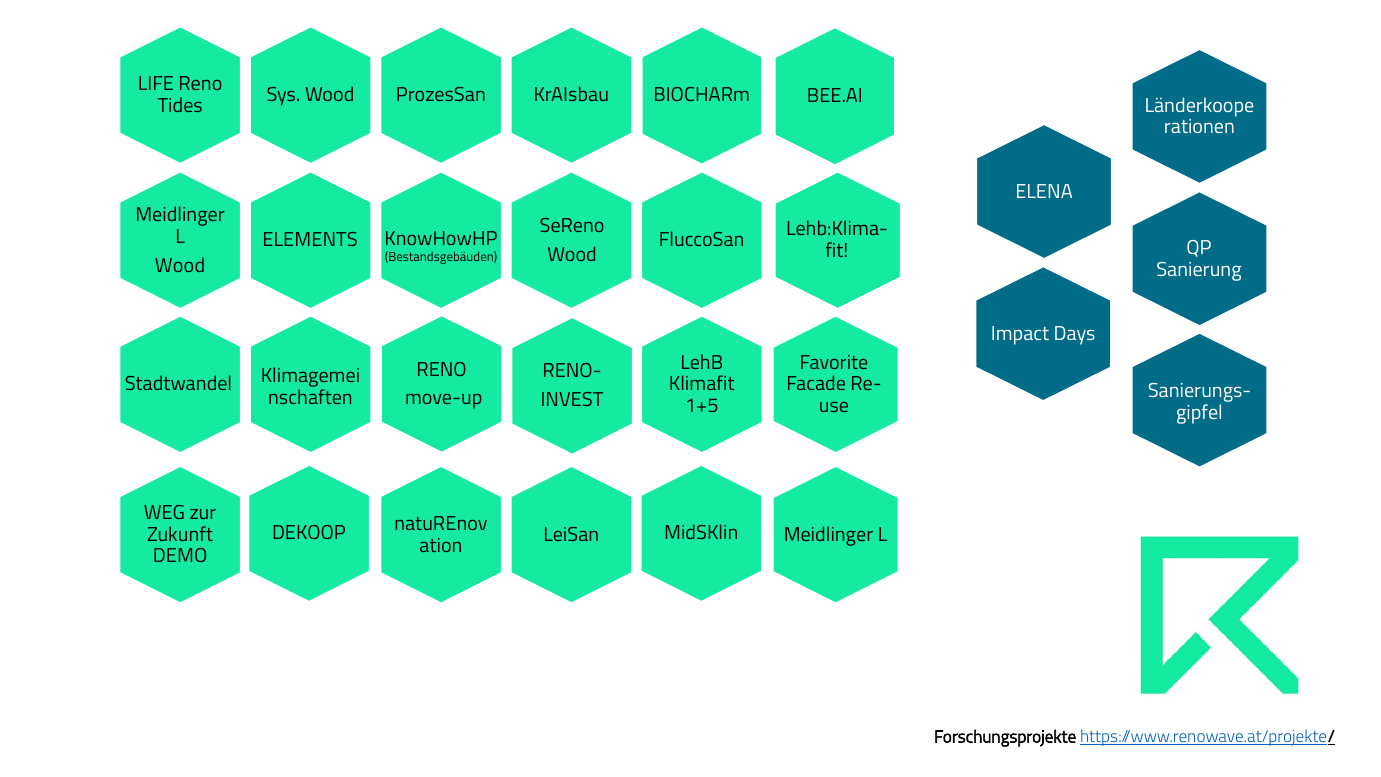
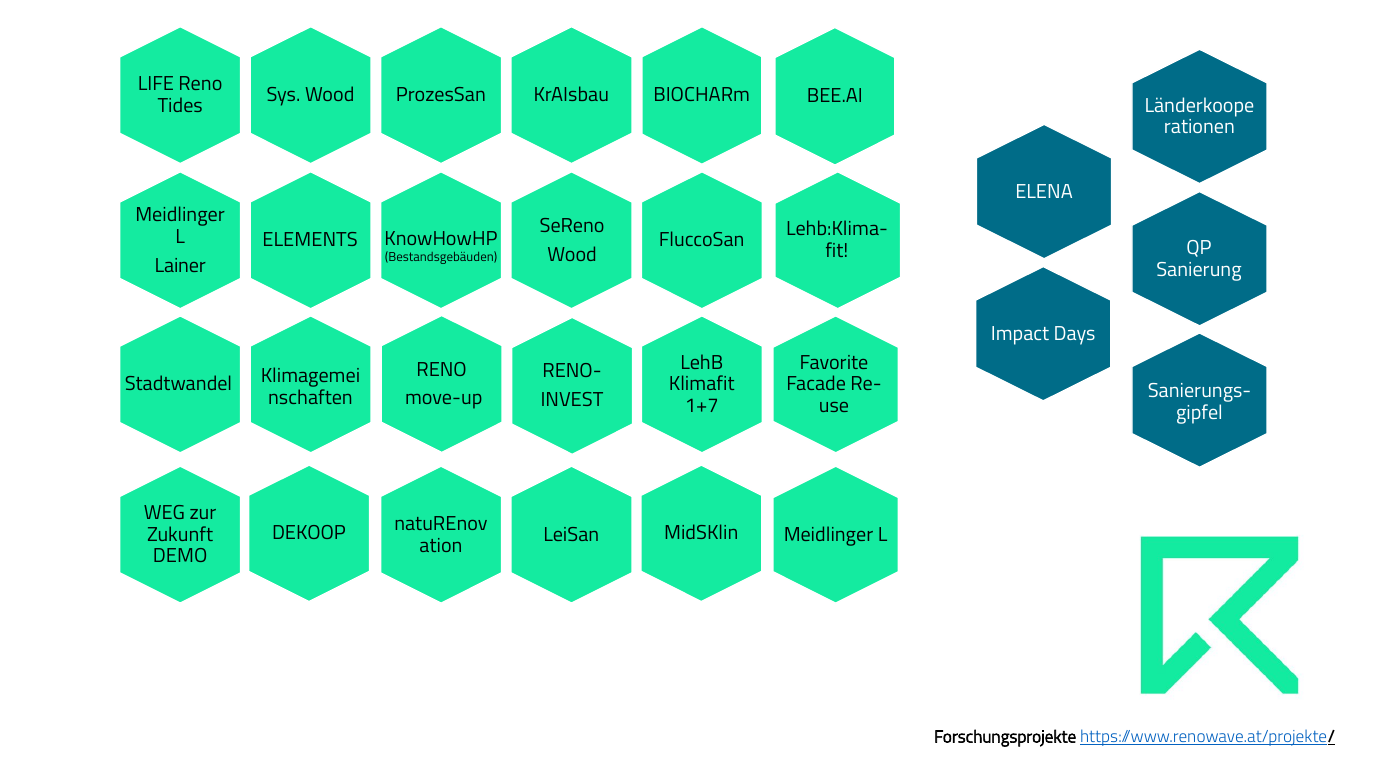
Wood: Wood -> Lainer (180, 265)
1+5: 1+5 -> 1+7 (702, 406)
